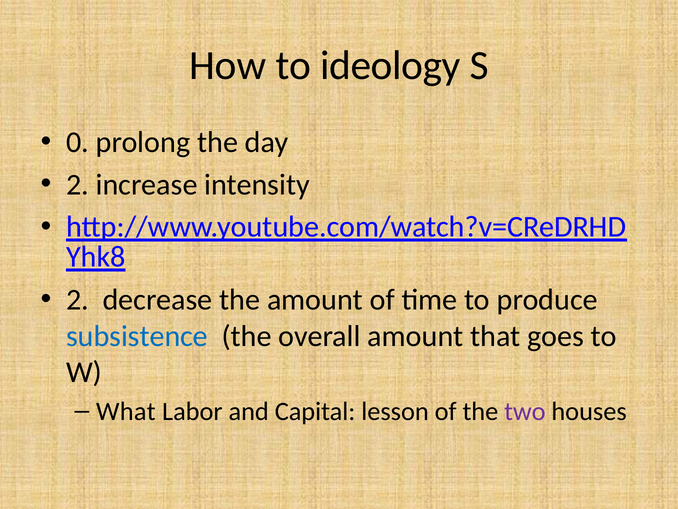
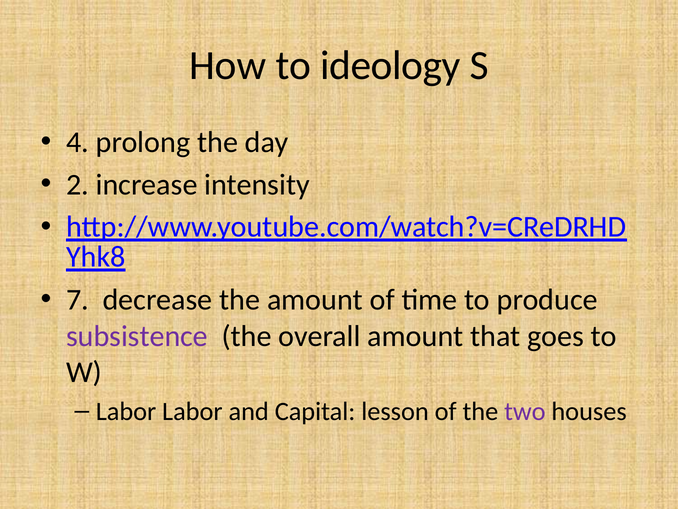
0: 0 -> 4 (78, 142)
2: 2 -> 7 (78, 300)
subsistence colour: blue -> purple (137, 336)
What: What -> Labor (126, 411)
